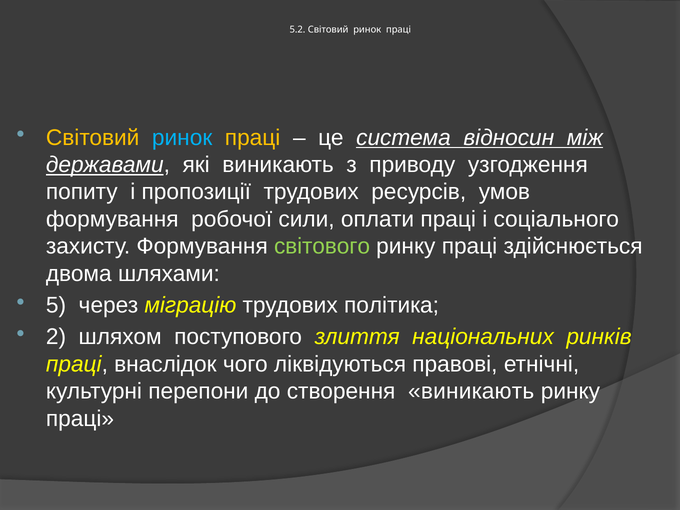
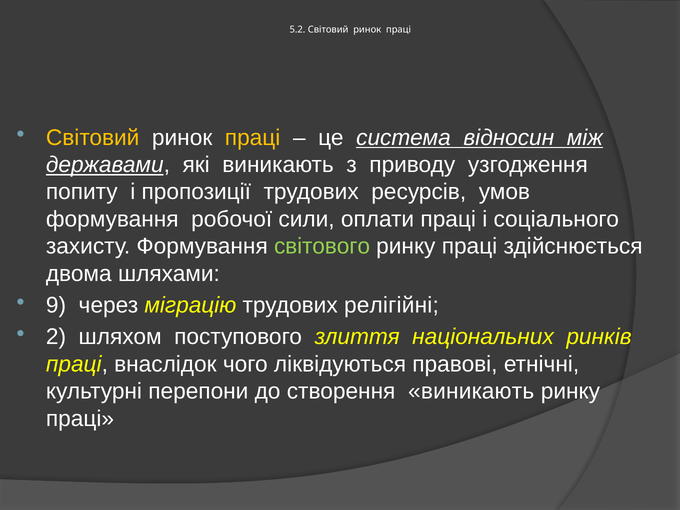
ринок colour: light blue -> white (182, 138)
5: 5 -> 9 (56, 305)
політика: політика -> релігійні (391, 305)
